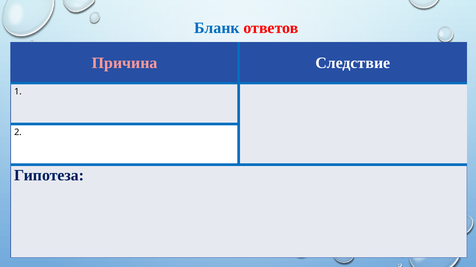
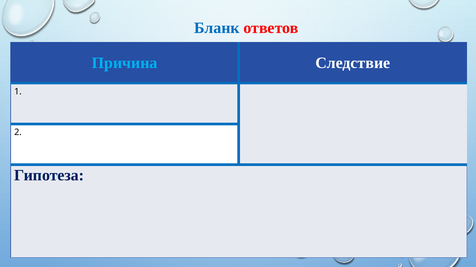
Причина colour: pink -> light blue (125, 63)
